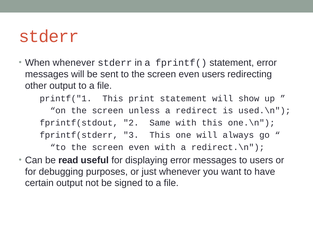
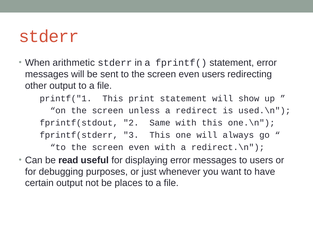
When whenever: whenever -> arithmetic (74, 63)
signed: signed -> places (129, 183)
